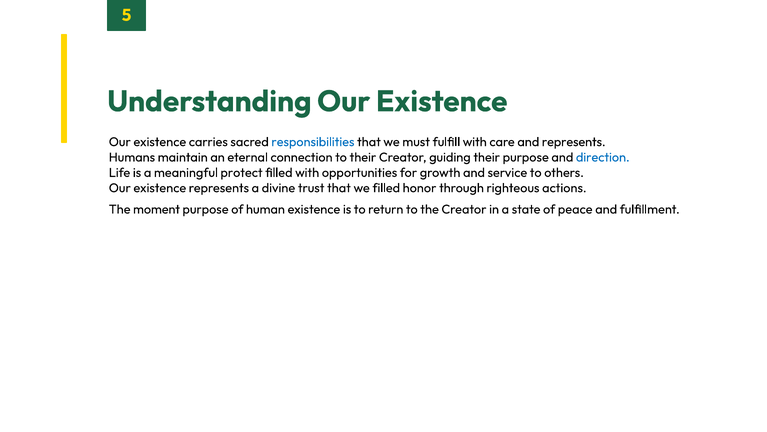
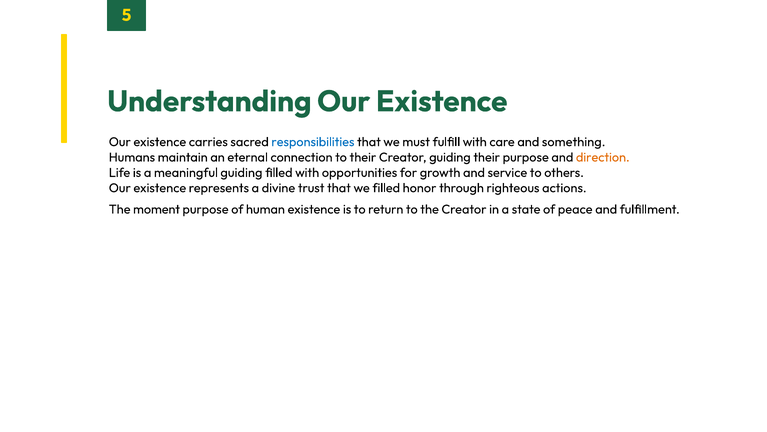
and represents: represents -> something (574, 142)
direction colour: blue -> orange (603, 157)
meaningful protect: protect -> guiding (241, 172)
